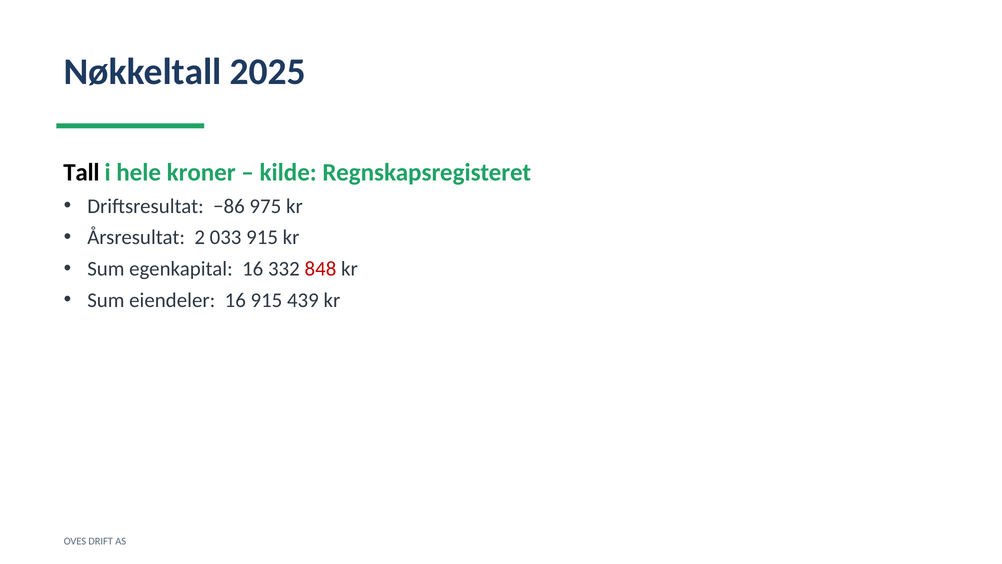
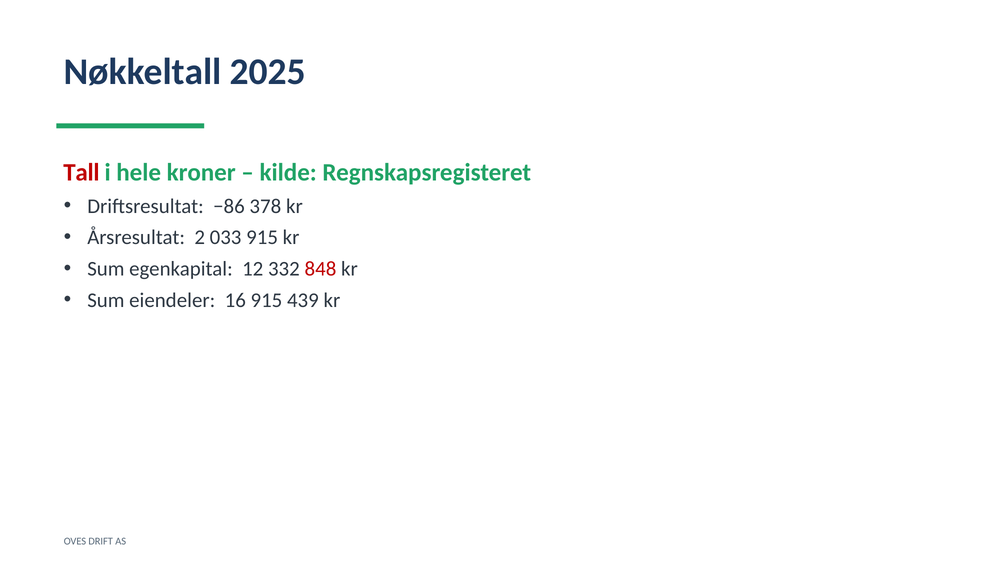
Tall colour: black -> red (81, 173)
975: 975 -> 378 (265, 206)
egenkapital 16: 16 -> 12 (253, 269)
